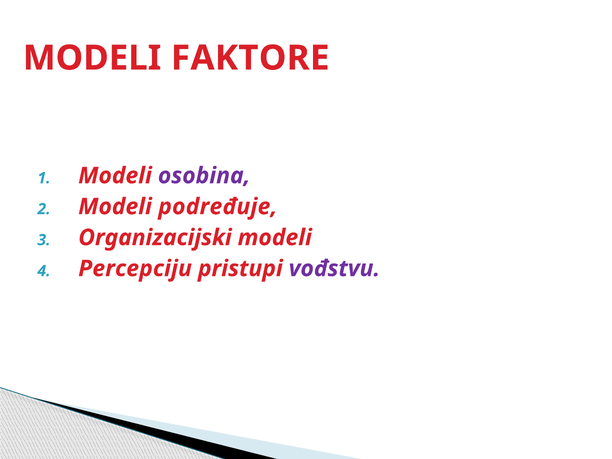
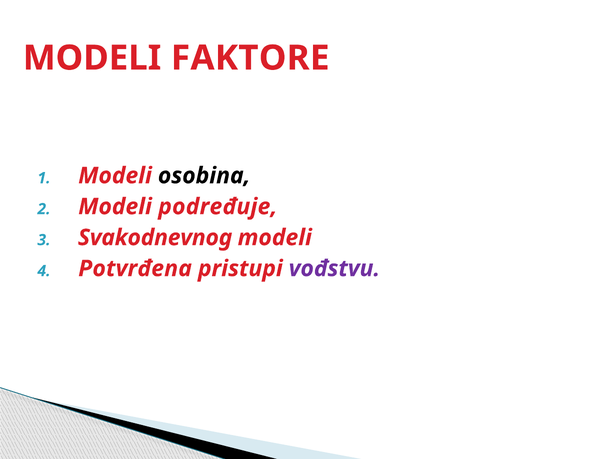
osobina colour: purple -> black (204, 176)
Organizacijski: Organizacijski -> Svakodnevnog (155, 238)
Percepciju: Percepciju -> Potvrđena (135, 269)
